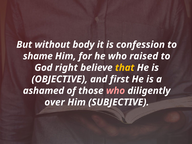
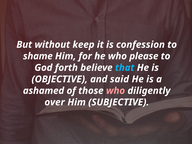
body: body -> keep (84, 45)
raised: raised -> please (144, 56)
right: right -> forth (66, 68)
that colour: yellow -> light blue (125, 68)
first: first -> said (119, 79)
